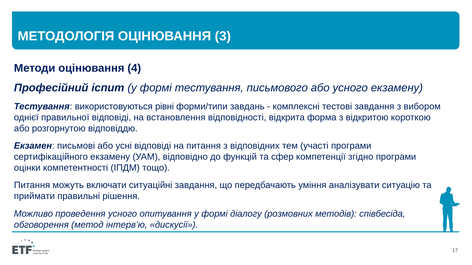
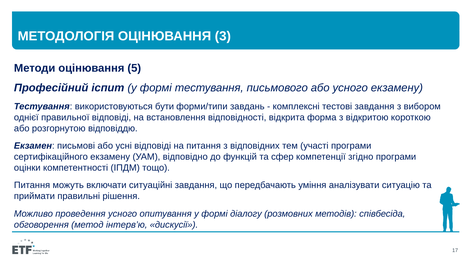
4: 4 -> 5 (134, 68)
рівні: рівні -> бути (165, 107)
